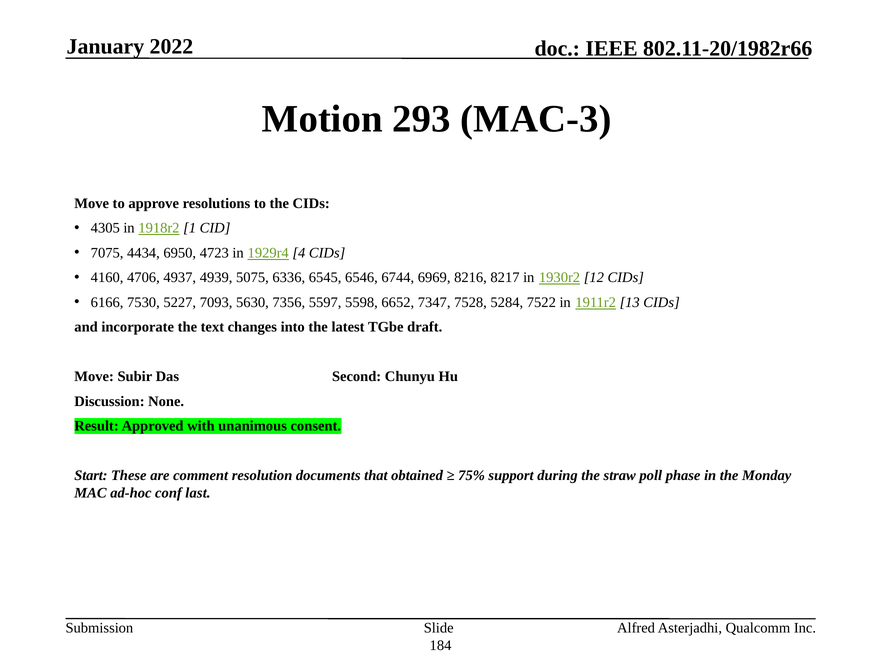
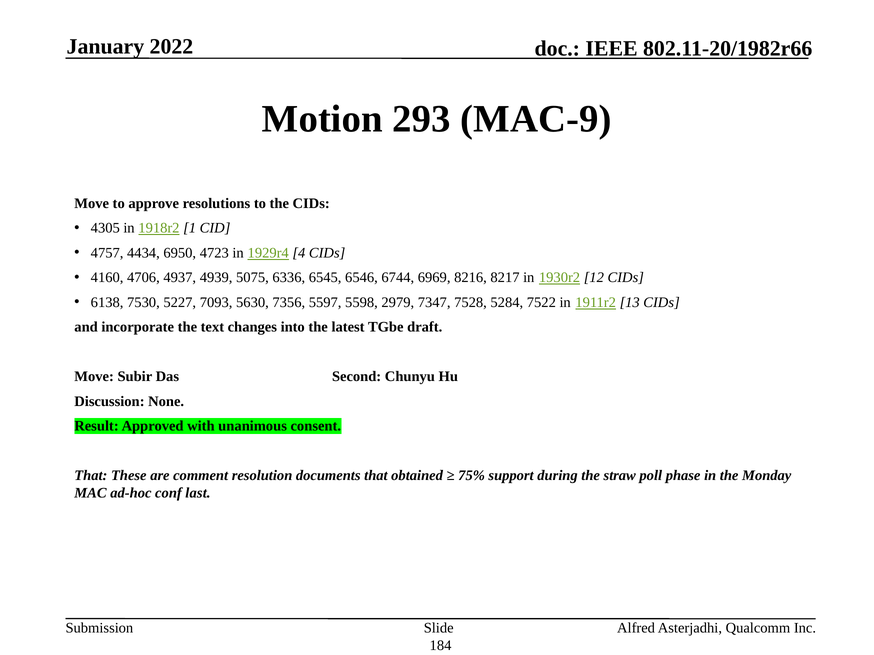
MAC-3: MAC-3 -> MAC-9 (536, 119)
7075: 7075 -> 4757 (107, 253)
6166: 6166 -> 6138 (107, 303)
6652: 6652 -> 2979 (398, 303)
Start: Start -> That (91, 476)
